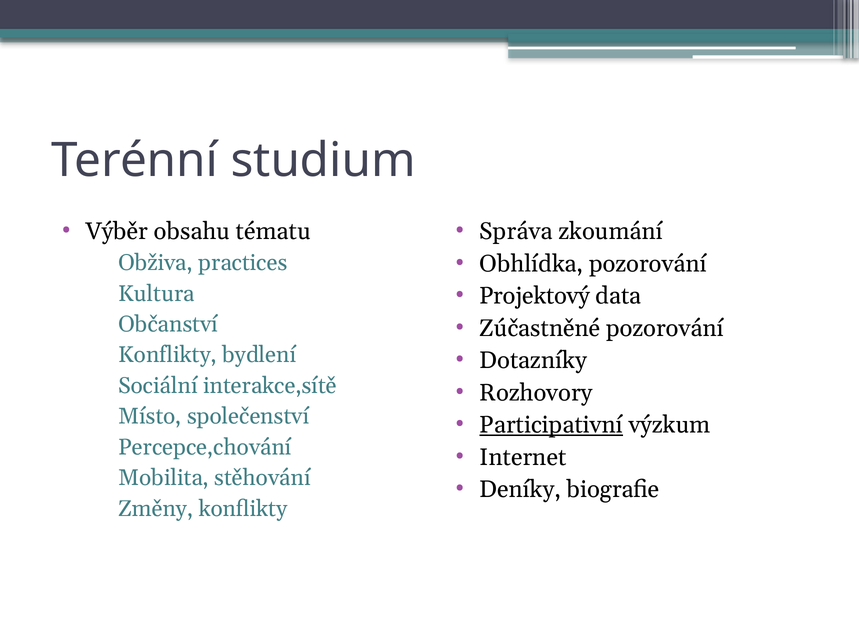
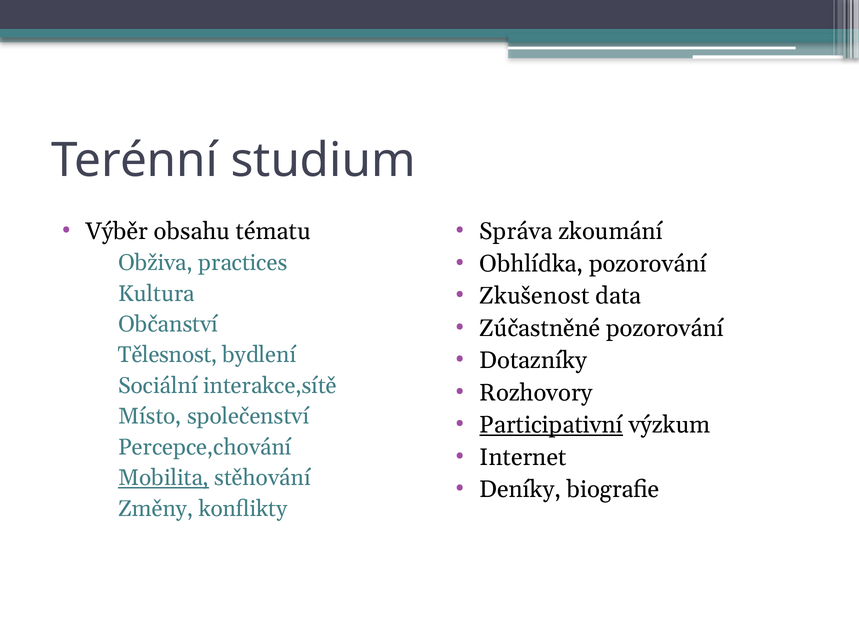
Projektový: Projektový -> Zkušenost (534, 296)
Konflikty: Konflikty -> Tělesnost (168, 355)
Mobilita underline: none -> present (164, 478)
